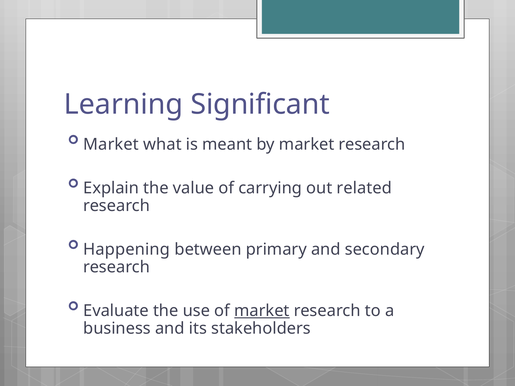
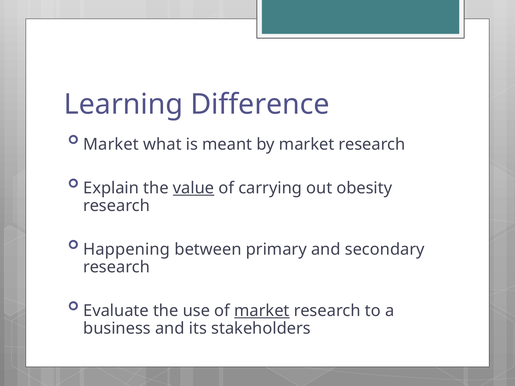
Significant: Significant -> Difference (260, 105)
value underline: none -> present (194, 188)
related: related -> obesity (364, 188)
